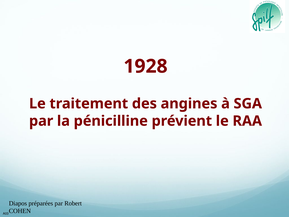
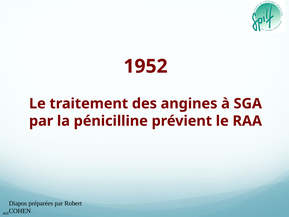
1928: 1928 -> 1952 (146, 66)
